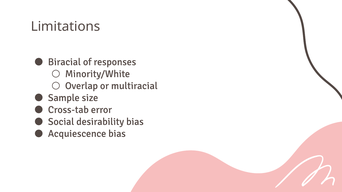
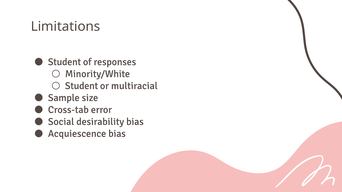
Biracial: Biracial -> Student (64, 62)
Overlap: Overlap -> Student (81, 86)
